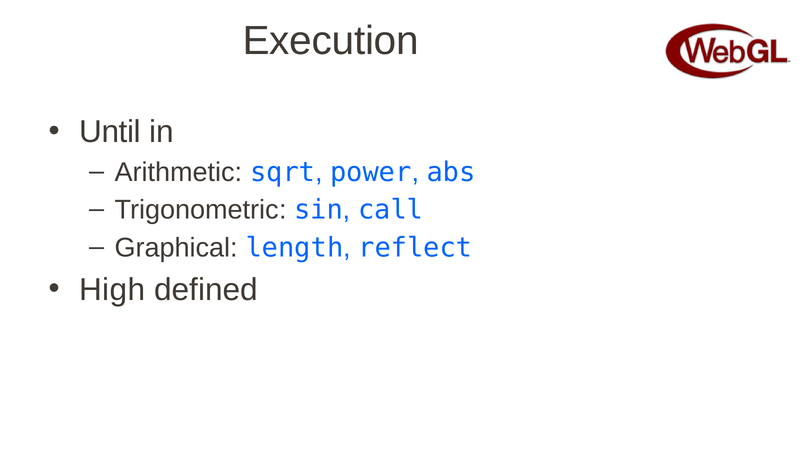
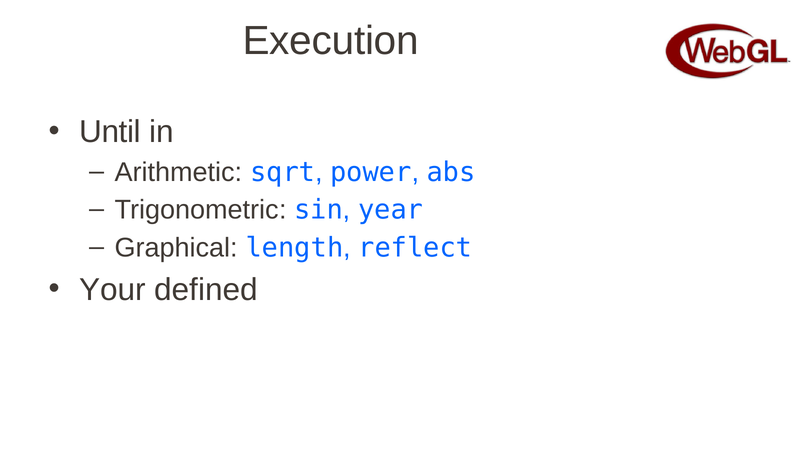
call: call -> year (391, 210)
High: High -> Your (112, 290)
